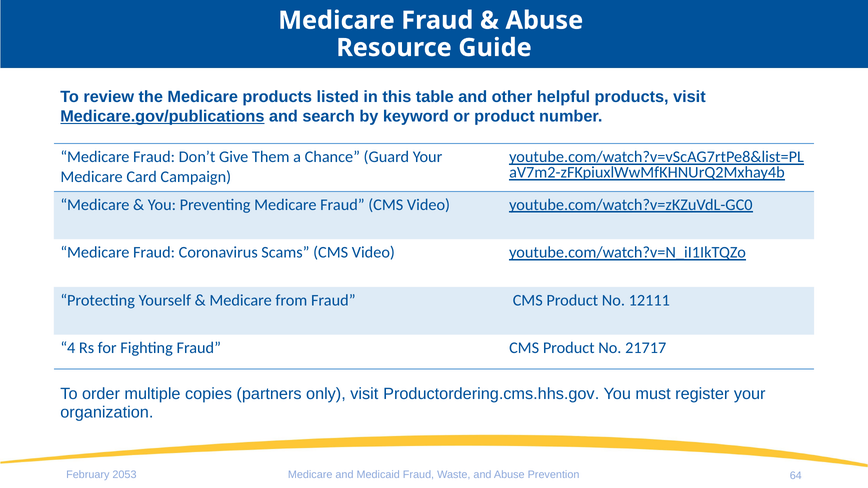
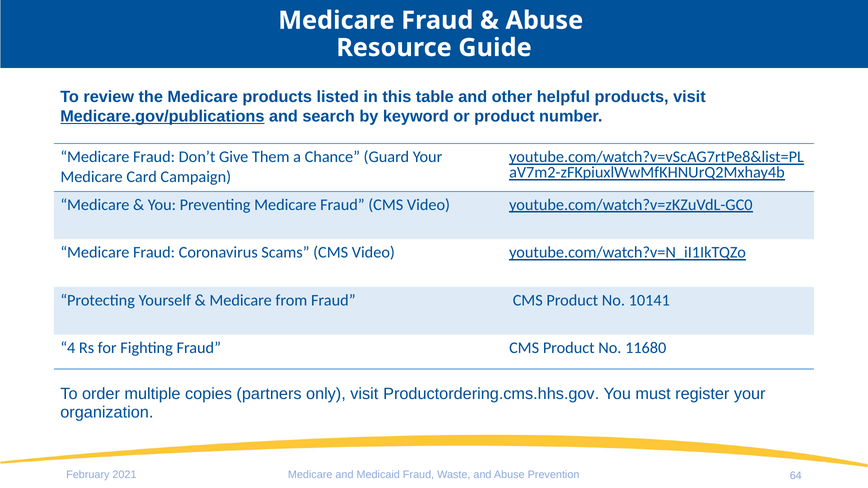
12111: 12111 -> 10141 (649, 300)
21717: 21717 -> 11680 (646, 348)
2053: 2053 -> 2021 (124, 475)
